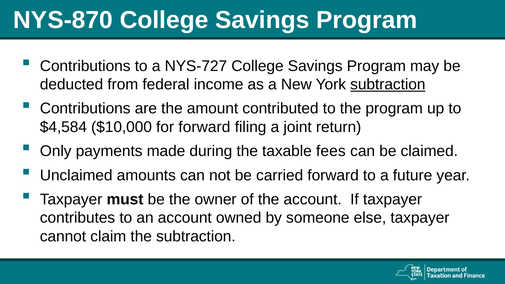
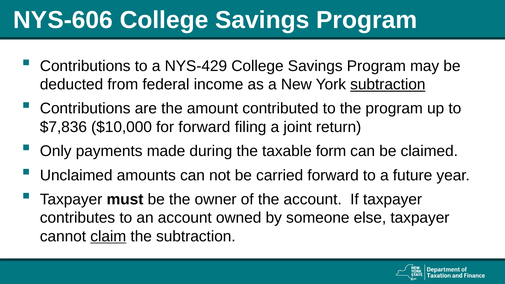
NYS-870: NYS-870 -> NYS-606 (63, 20)
NYS-727: NYS-727 -> NYS-429 (196, 66)
$4,584: $4,584 -> $7,836 (63, 127)
fees: fees -> form (331, 151)
claim underline: none -> present (108, 236)
